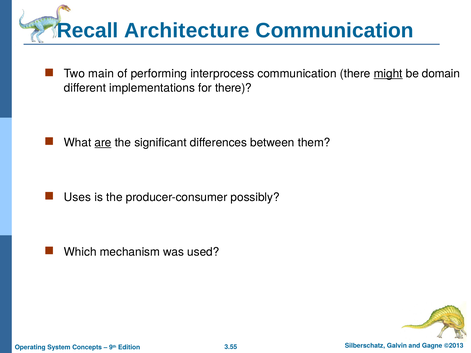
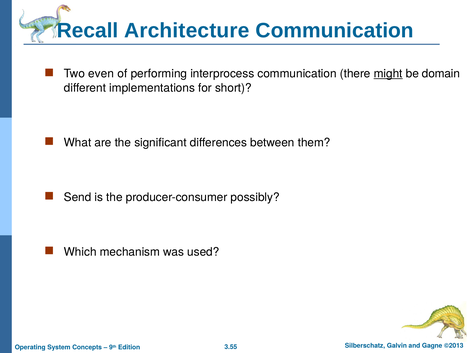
main: main -> even (101, 74)
for there: there -> short (233, 88)
are underline: present -> none (103, 143)
Uses: Uses -> Send (78, 197)
